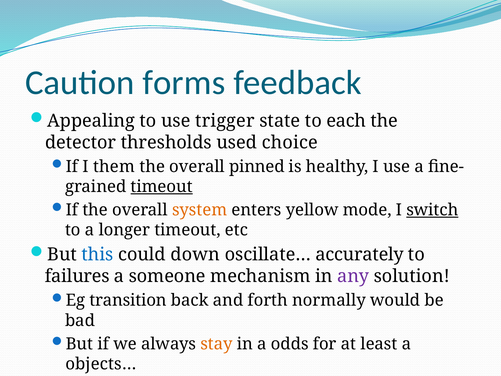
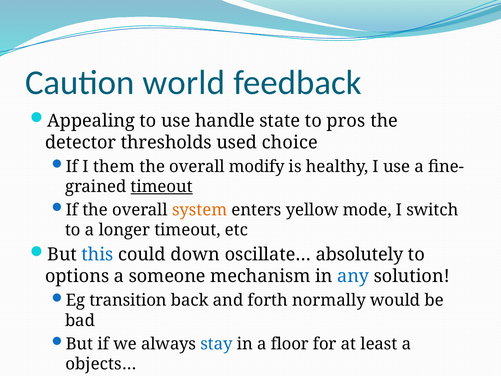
forms: forms -> world (184, 83)
trigger: trigger -> handle (225, 121)
each: each -> pros (346, 121)
pinned: pinned -> modify (257, 166)
switch underline: present -> none (432, 210)
accurately: accurately -> absolutely (360, 254)
failures: failures -> options (77, 276)
any colour: purple -> blue (353, 276)
stay colour: orange -> blue (216, 344)
odds: odds -> floor (290, 344)
